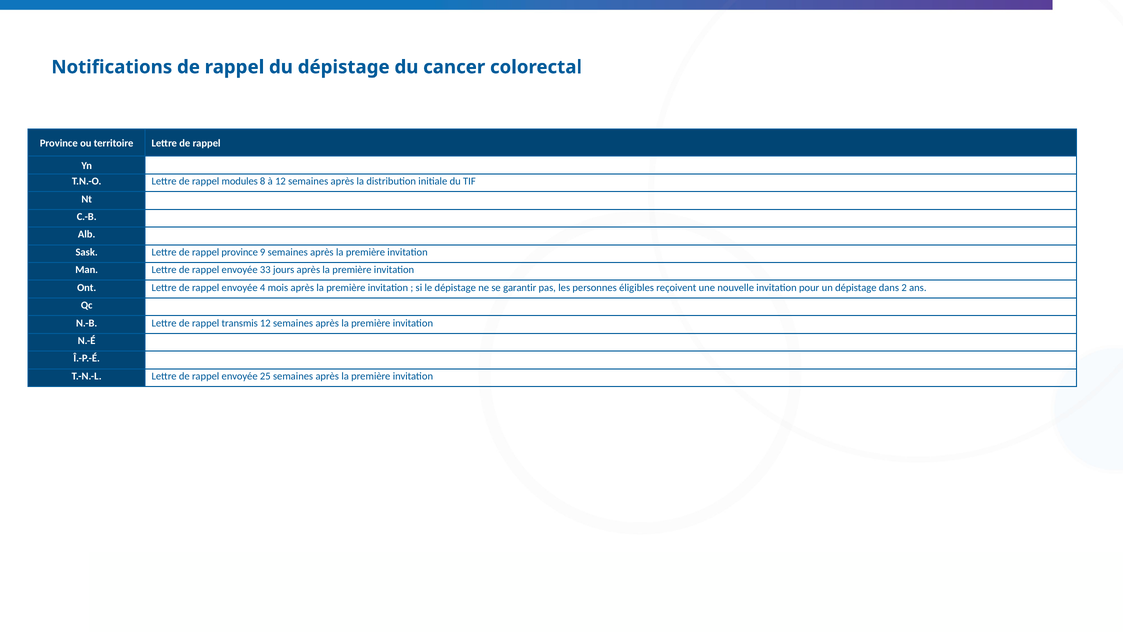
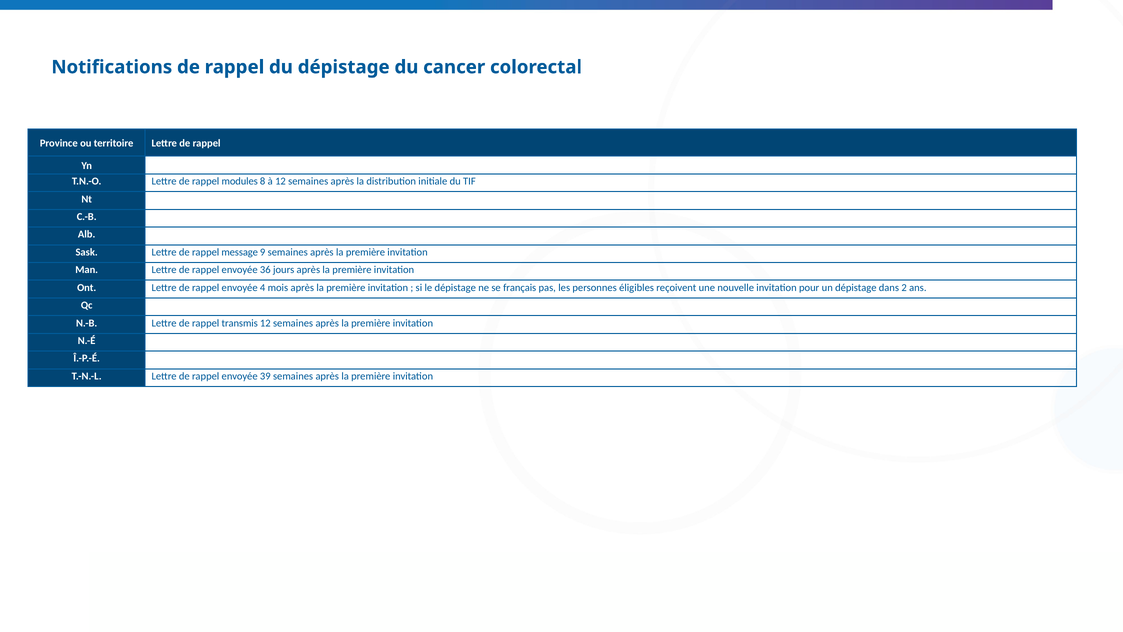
rappel province: province -> message (240, 252)
33: 33 -> 36 (265, 270)
garantir: garantir -> français (520, 287)
25: 25 -> 39 (265, 376)
